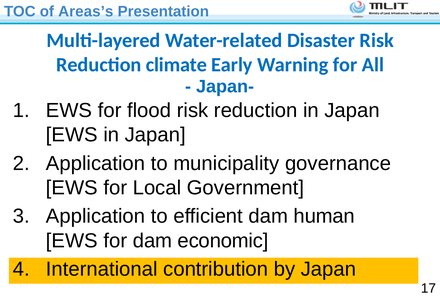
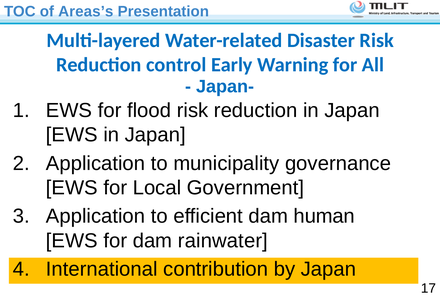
climate: climate -> control (176, 65)
economic: economic -> rainwater (223, 240)
